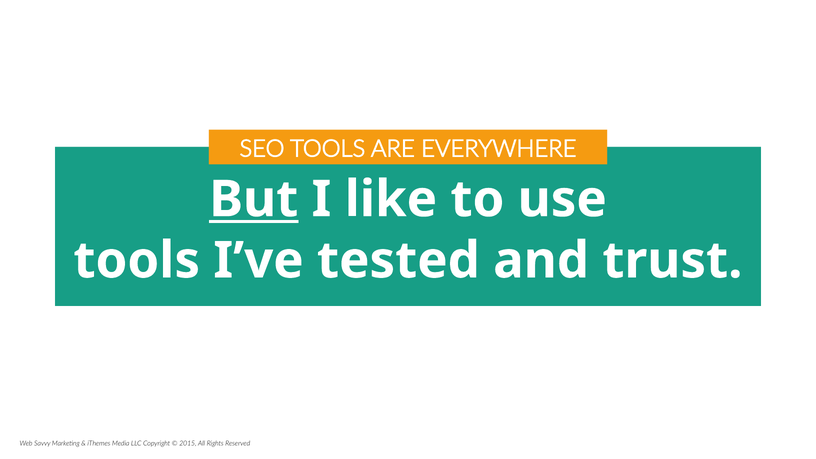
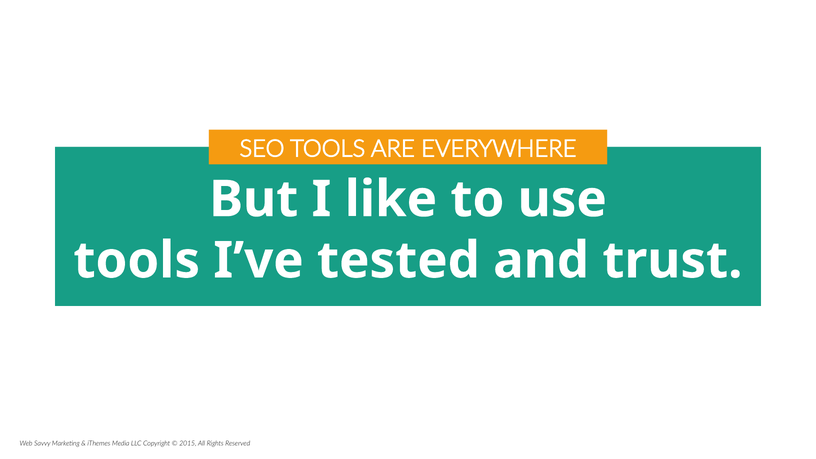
But underline: present -> none (254, 199)
